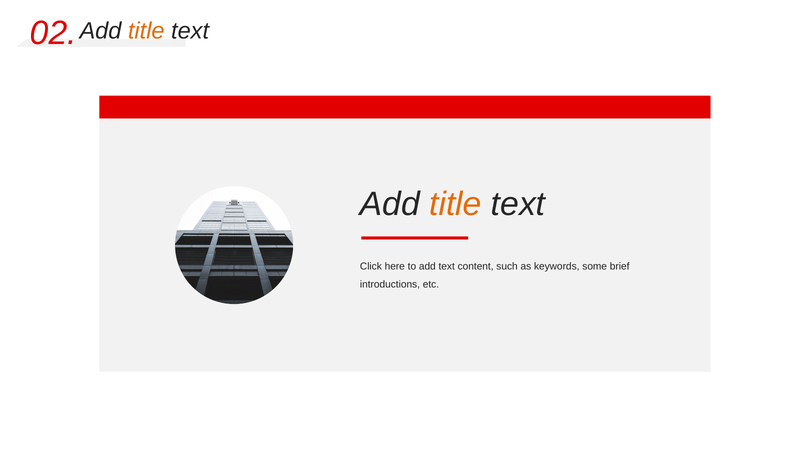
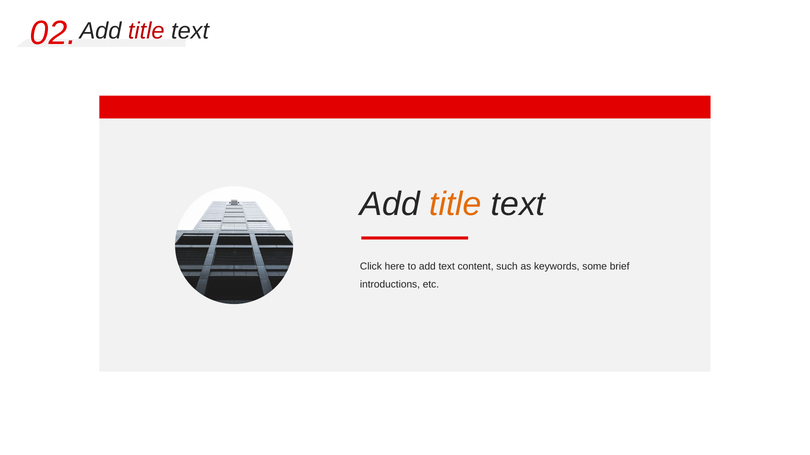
title colour: orange -> red (146, 31)
